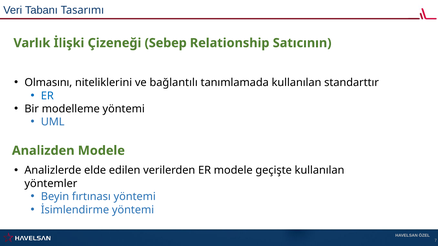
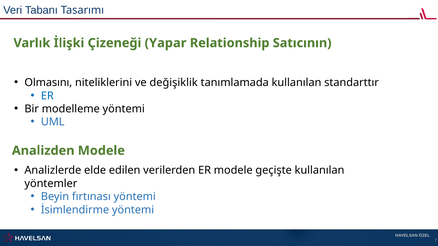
Sebep: Sebep -> Yapar (166, 43)
bağlantılı: bağlantılı -> değişiklik (174, 83)
